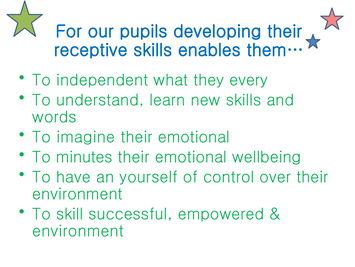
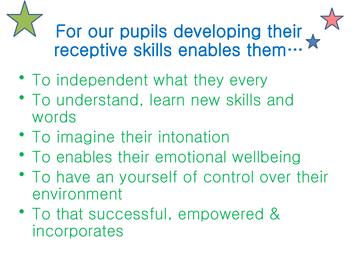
emotional: emotional -> intonation (194, 137)
To minutes: minutes -> enables (84, 157)
skill: skill -> that (70, 213)
environment: environment -> incorporates (78, 231)
